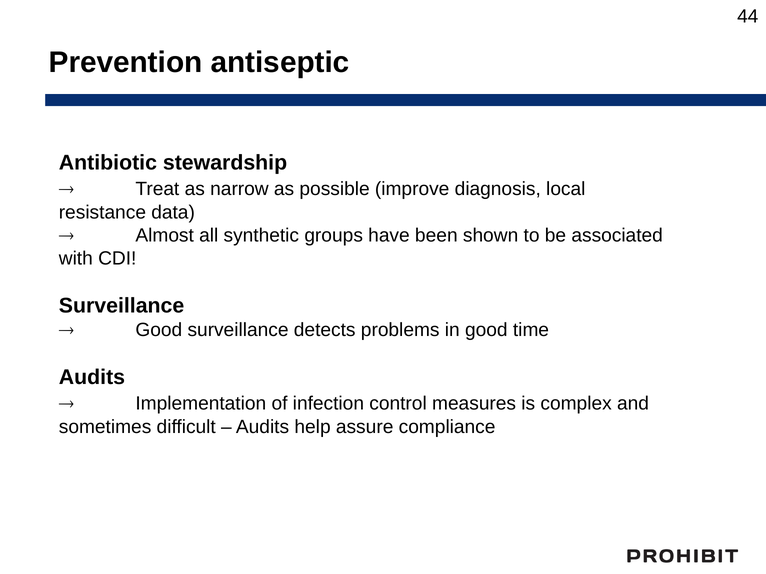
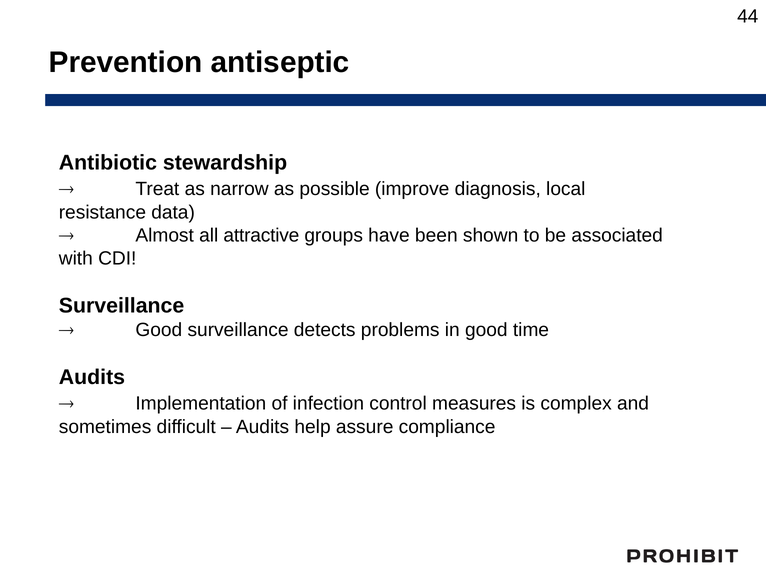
synthetic: synthetic -> attractive (261, 236)
